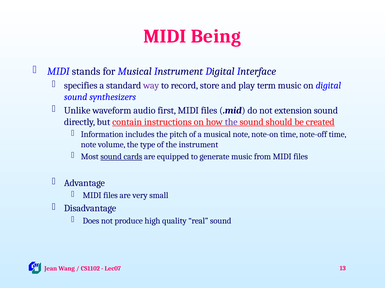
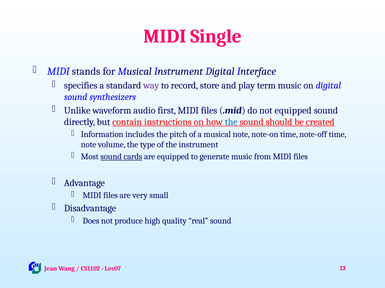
Being: Being -> Single (216, 36)
not extension: extension -> equipped (293, 111)
the colour: purple -> blue (231, 122)
